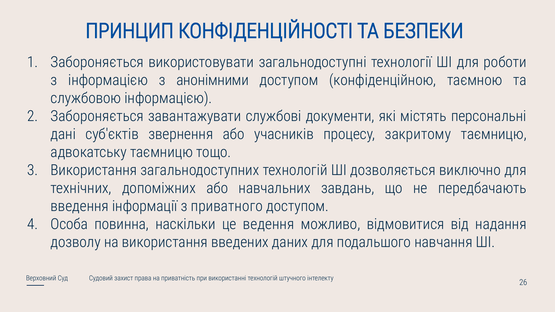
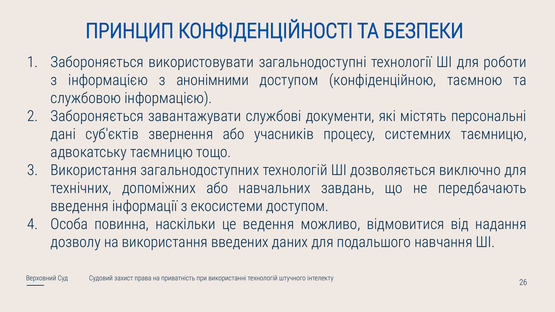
закритому: закритому -> системних (418, 134)
приватного: приватного -> екосистеми (227, 206)
